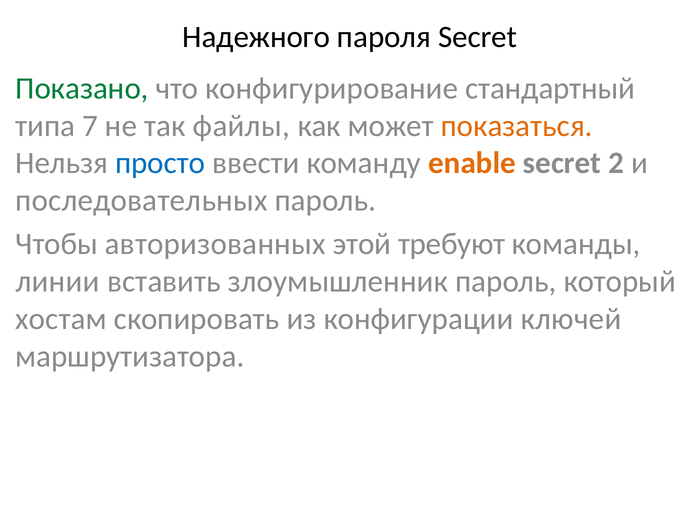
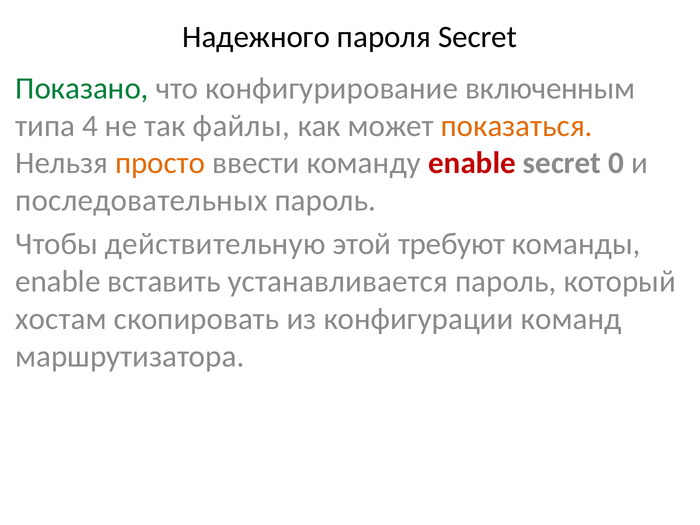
стандартный: стандартный -> включенным (550, 88)
7: 7 -> 4 (90, 126)
просто colour: blue -> orange (160, 163)
enable colour: orange -> red (472, 163)
2: 2 -> 0 (616, 163)
авторизованных: авторизованных -> действительную (215, 244)
линии: линии -> enable (58, 282)
злоумышленник: злоумышленник -> устанавливается (338, 282)
ключей: ключей -> команд (571, 319)
